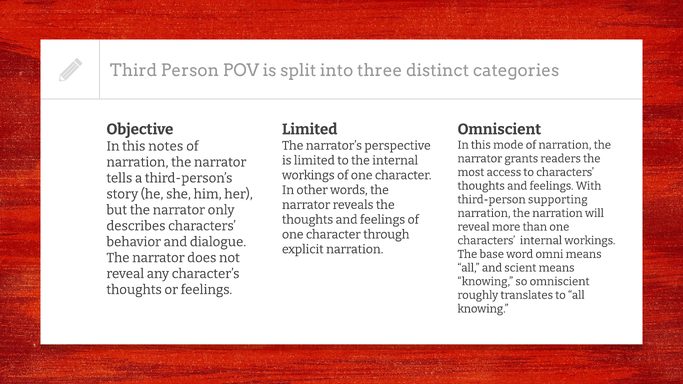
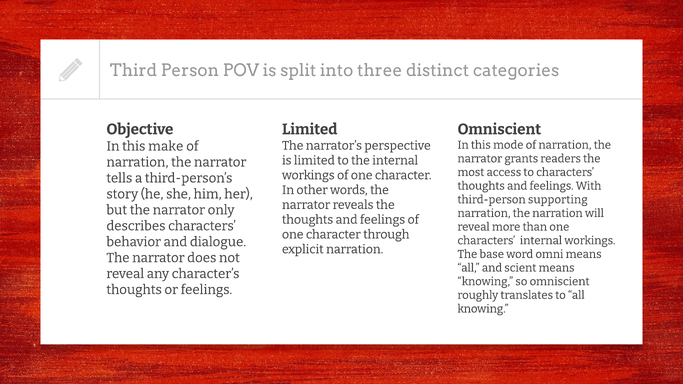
notes: notes -> make (166, 146)
